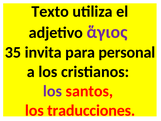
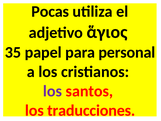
Texto: Texto -> Pocas (50, 11)
ἅγιος colour: purple -> black (107, 32)
invita: invita -> papel (43, 52)
